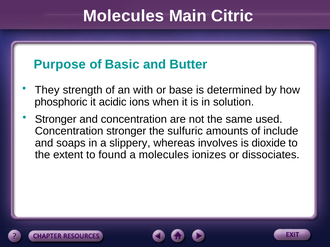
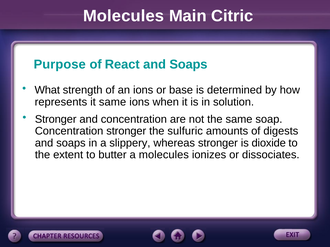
Basic: Basic -> React (122, 65)
Butter: Butter -> Soaps (188, 65)
They: They -> What (47, 90)
an with: with -> ions (143, 90)
phosphoric: phosphoric -> represents (61, 102)
it acidic: acidic -> same (113, 102)
used: used -> soap (269, 119)
include: include -> digests (281, 131)
whereas involves: involves -> stronger (218, 143)
found: found -> butter (112, 155)
